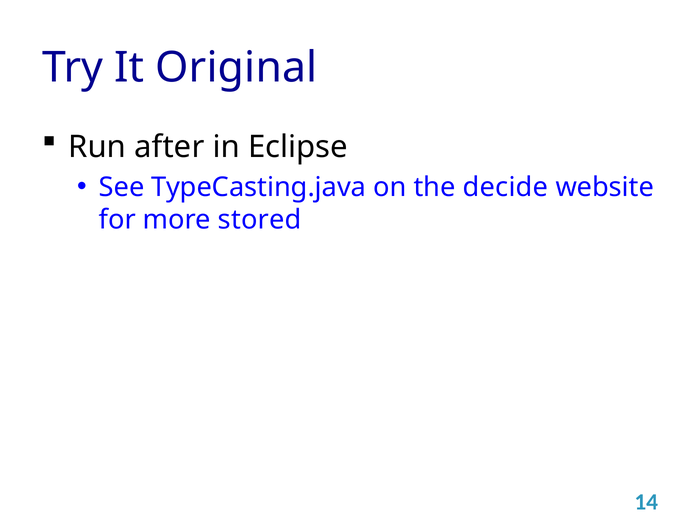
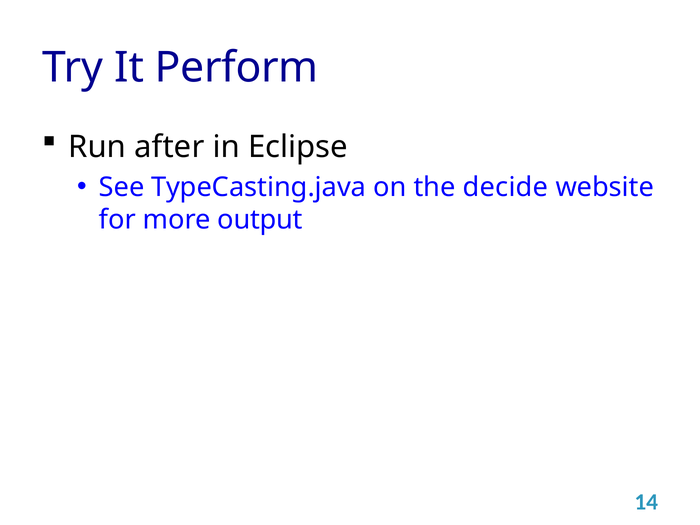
Original: Original -> Perform (237, 68)
stored: stored -> output (260, 220)
